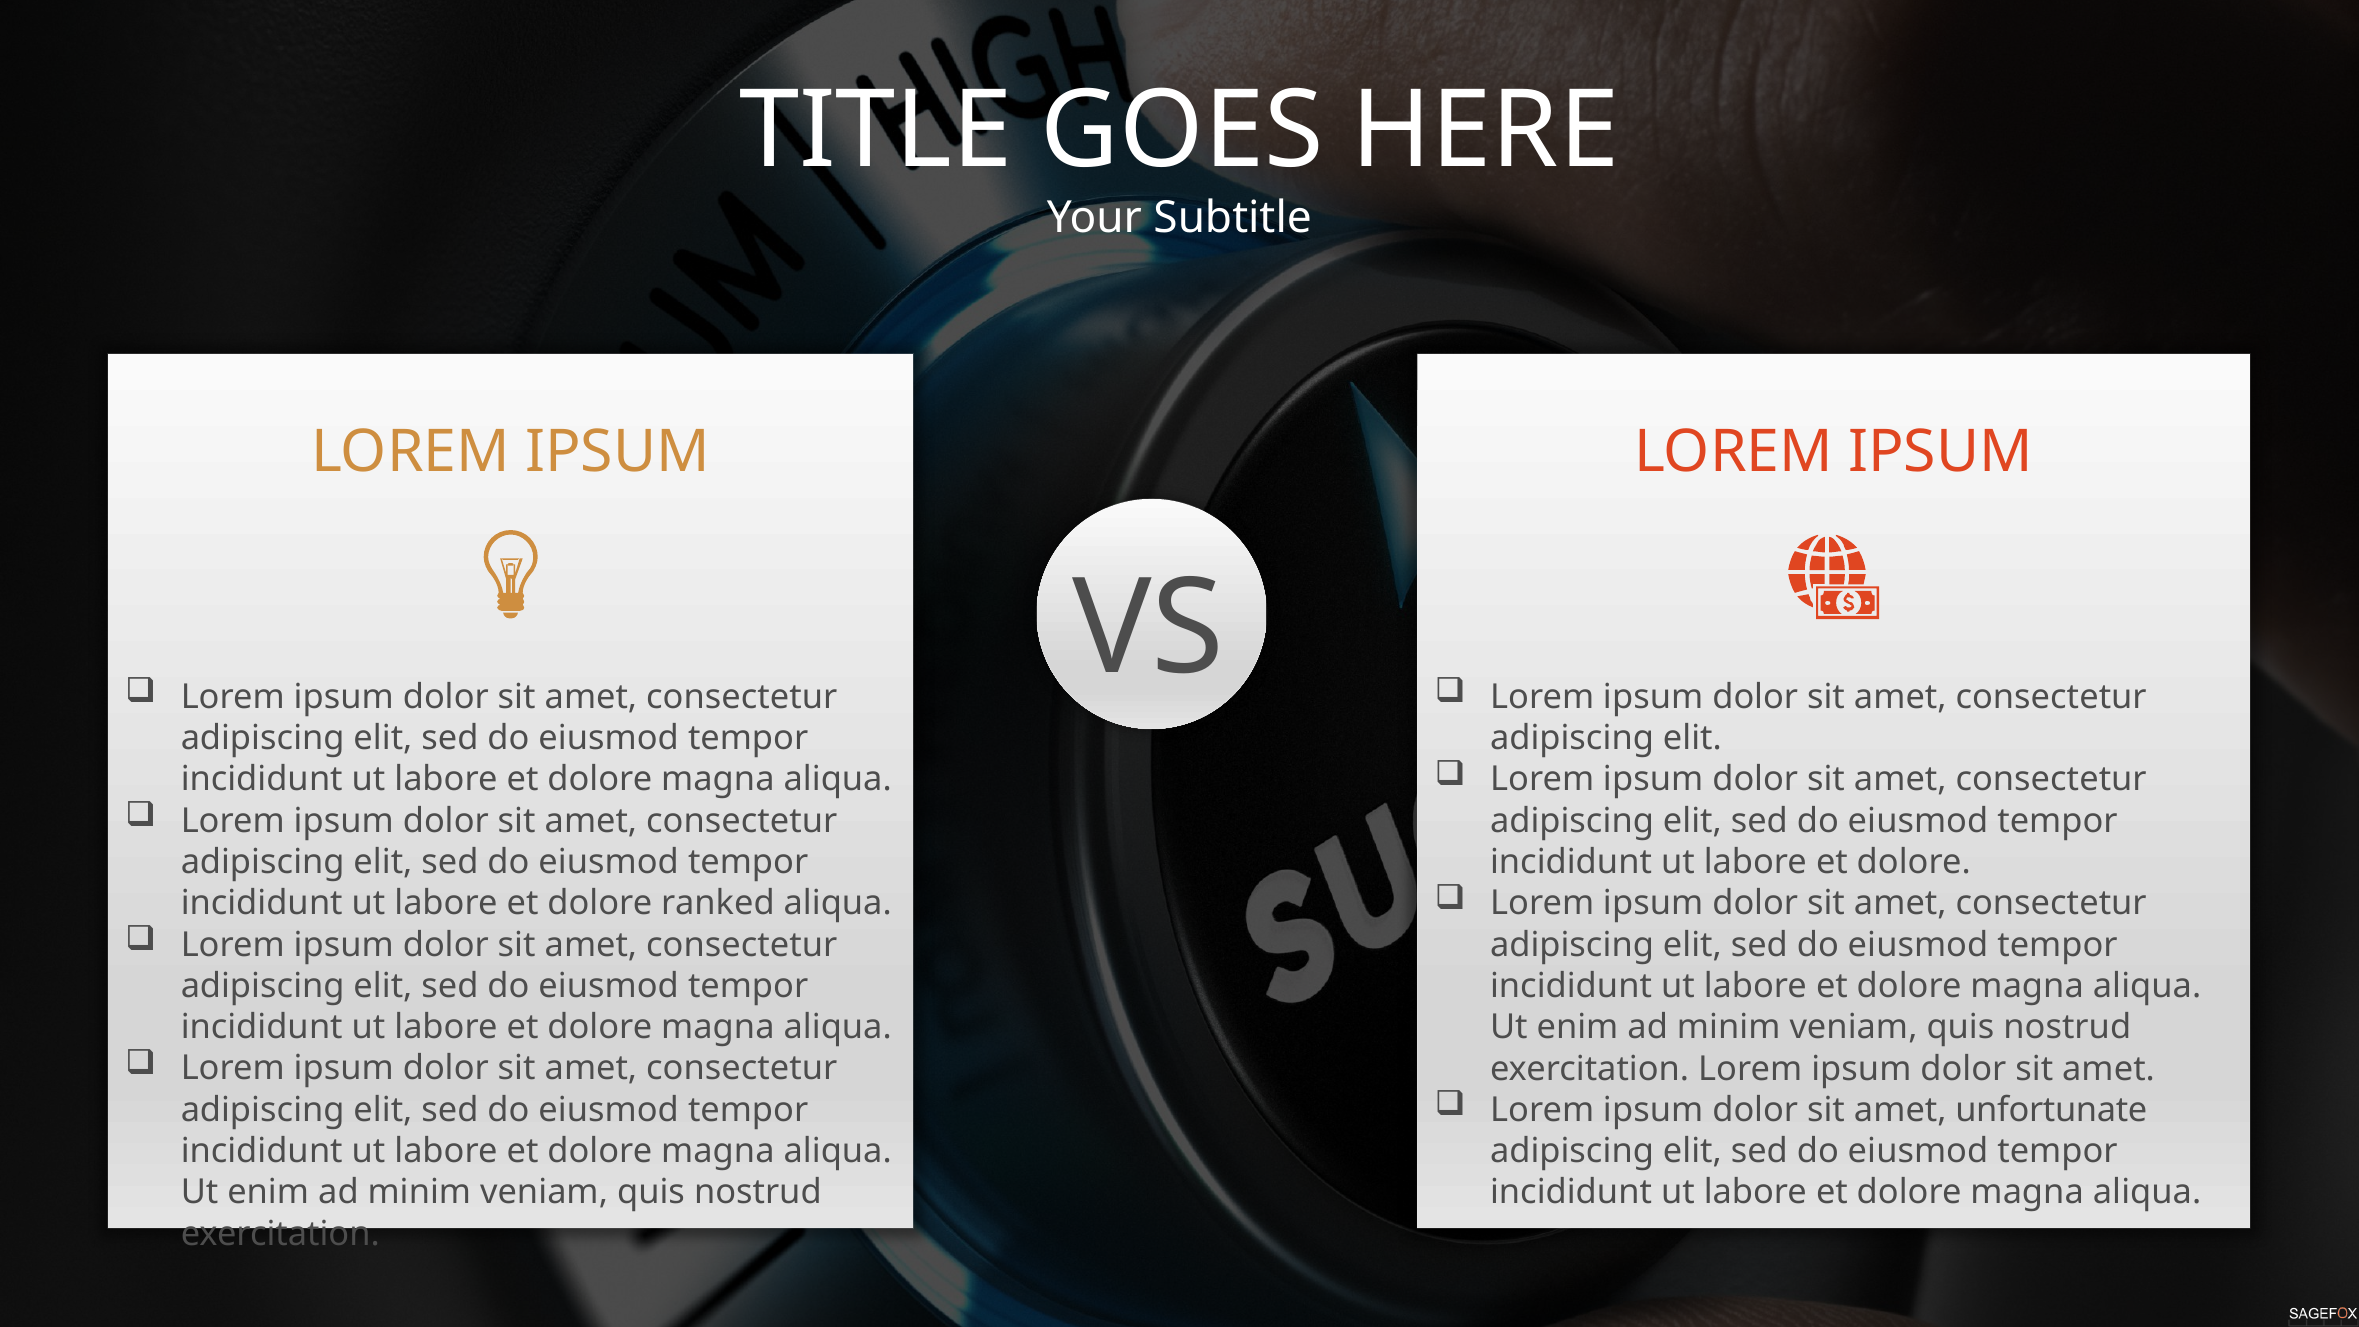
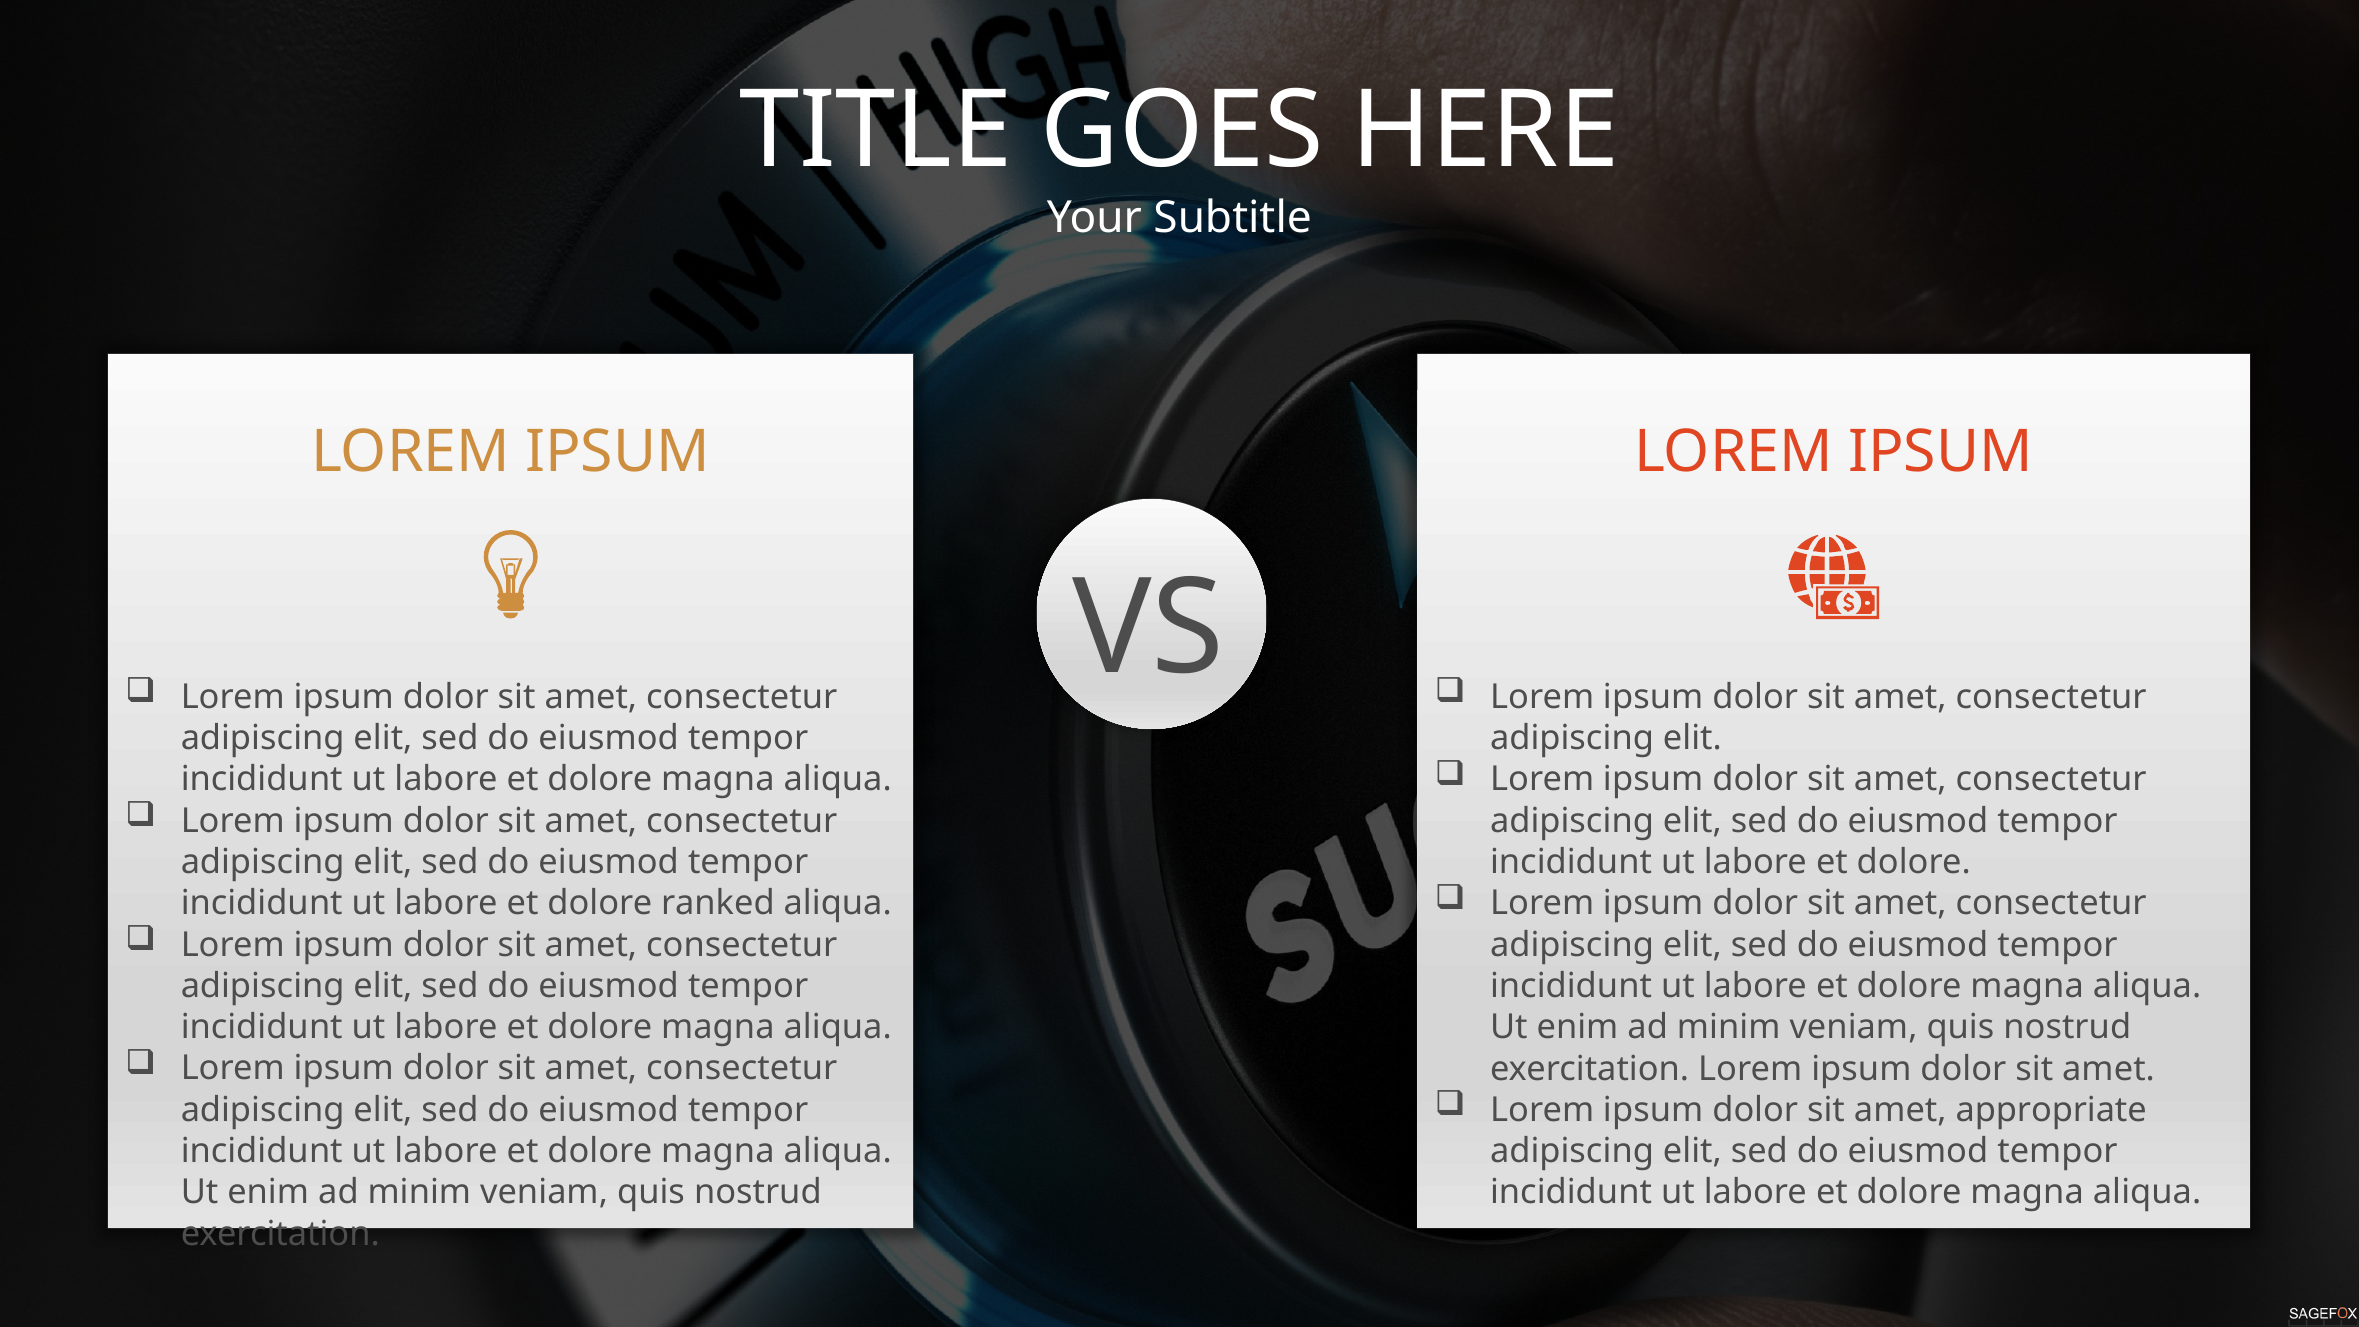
unfortunate: unfortunate -> appropriate (2051, 1110)
